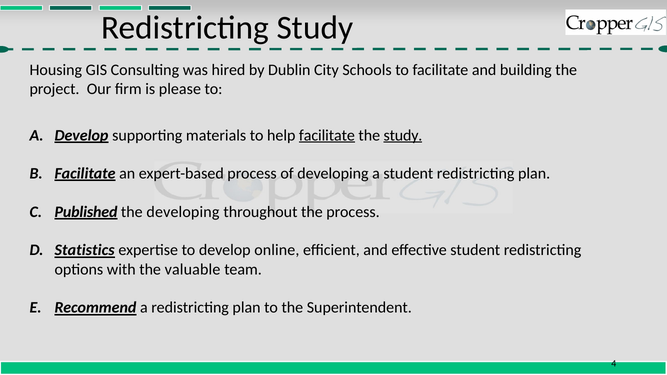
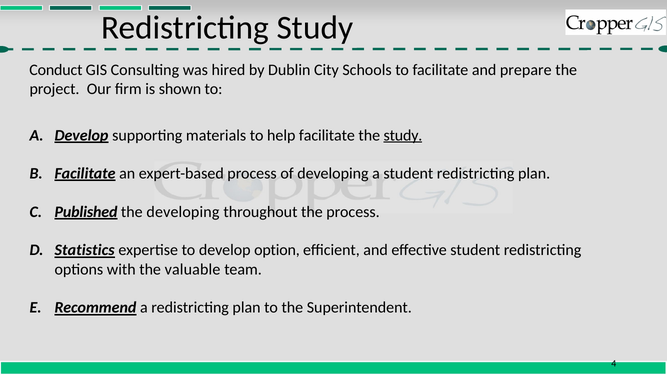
Housing: Housing -> Conduct (56, 70)
building: building -> prepare (526, 70)
please: please -> shown (180, 89)
facilitate underline: present -> none (327, 135)
online: online -> option (277, 250)
